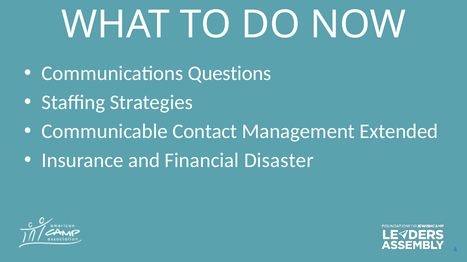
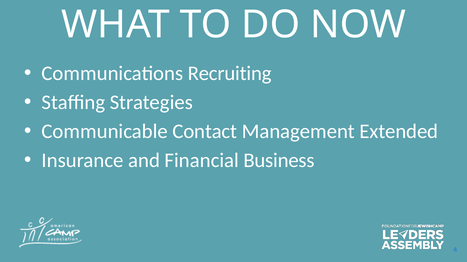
Questions: Questions -> Recruiting (230, 74)
Disaster: Disaster -> Business (279, 161)
